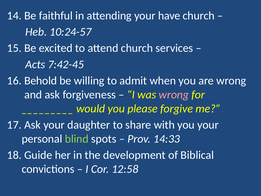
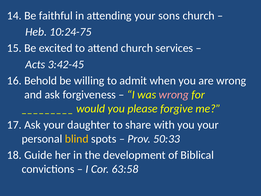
have: have -> sons (169, 16)
10:24-57: 10:24-57 -> 10:24-75 (71, 32)
7:42-45: 7:42-45 -> 3:42-45 (66, 64)
blind colour: light green -> yellow (77, 139)
14:33: 14:33 -> 50:33 (167, 139)
12:58: 12:58 -> 63:58 (125, 169)
